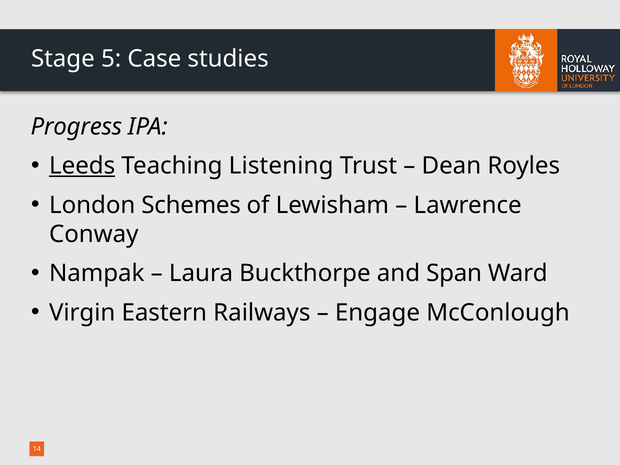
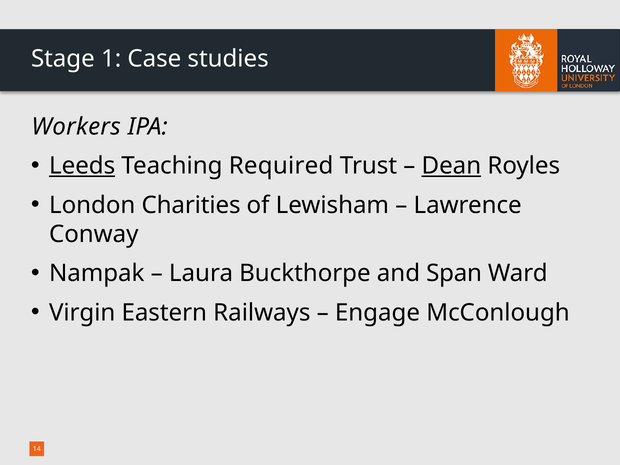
5: 5 -> 1 (111, 59)
Progress: Progress -> Workers (76, 127)
Listening: Listening -> Required (281, 166)
Dean underline: none -> present (451, 166)
Schemes: Schemes -> Charities (191, 205)
